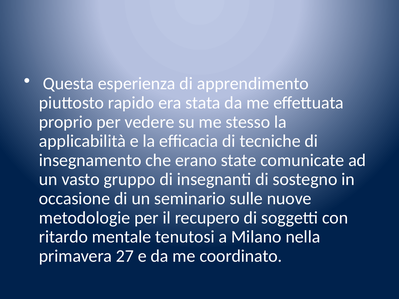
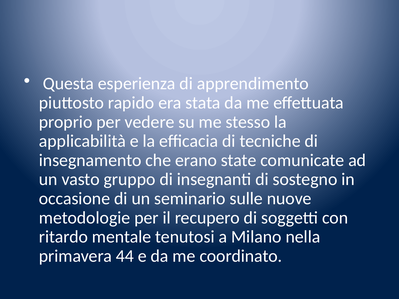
27: 27 -> 44 (125, 256)
